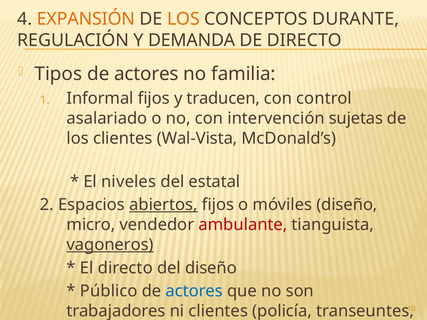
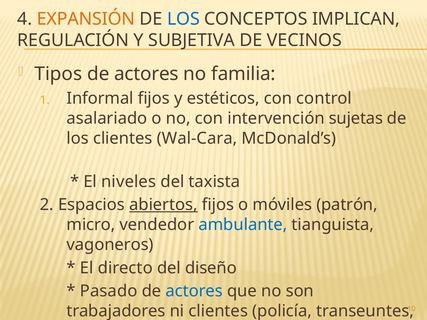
LOS colour: orange -> blue (183, 19)
DURANTE: DURANTE -> IMPLICAN (356, 19)
DEMANDA: DEMANDA -> SUBJETIVA (192, 40)
DE DIRECTO: DIRECTO -> VECINOS (304, 40)
traducen: traducen -> estéticos (223, 99)
Wal-Vista: Wal-Vista -> Wal-Cara (197, 138)
estatal: estatal -> taxista (214, 182)
móviles diseño: diseño -> patrón (347, 205)
ambulante colour: red -> blue (243, 225)
vagoneros underline: present -> none (110, 245)
Público: Público -> Pasado (109, 291)
